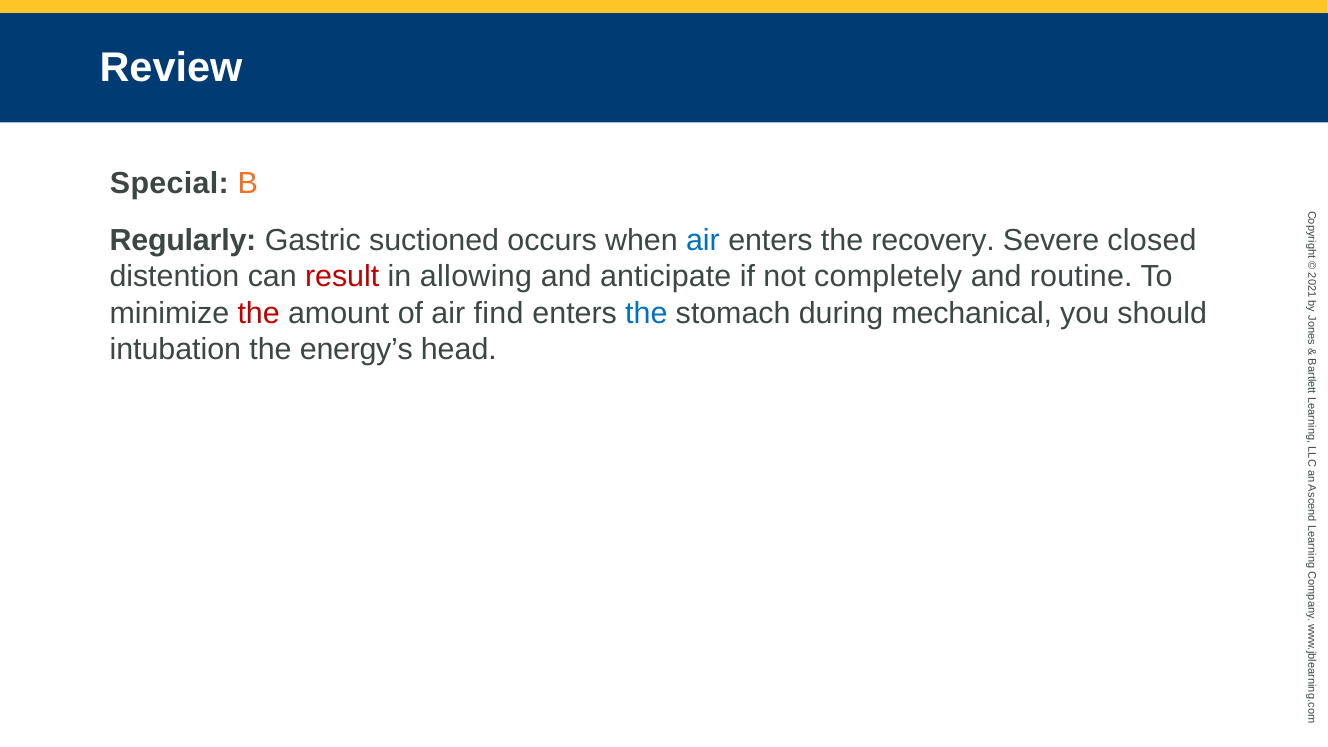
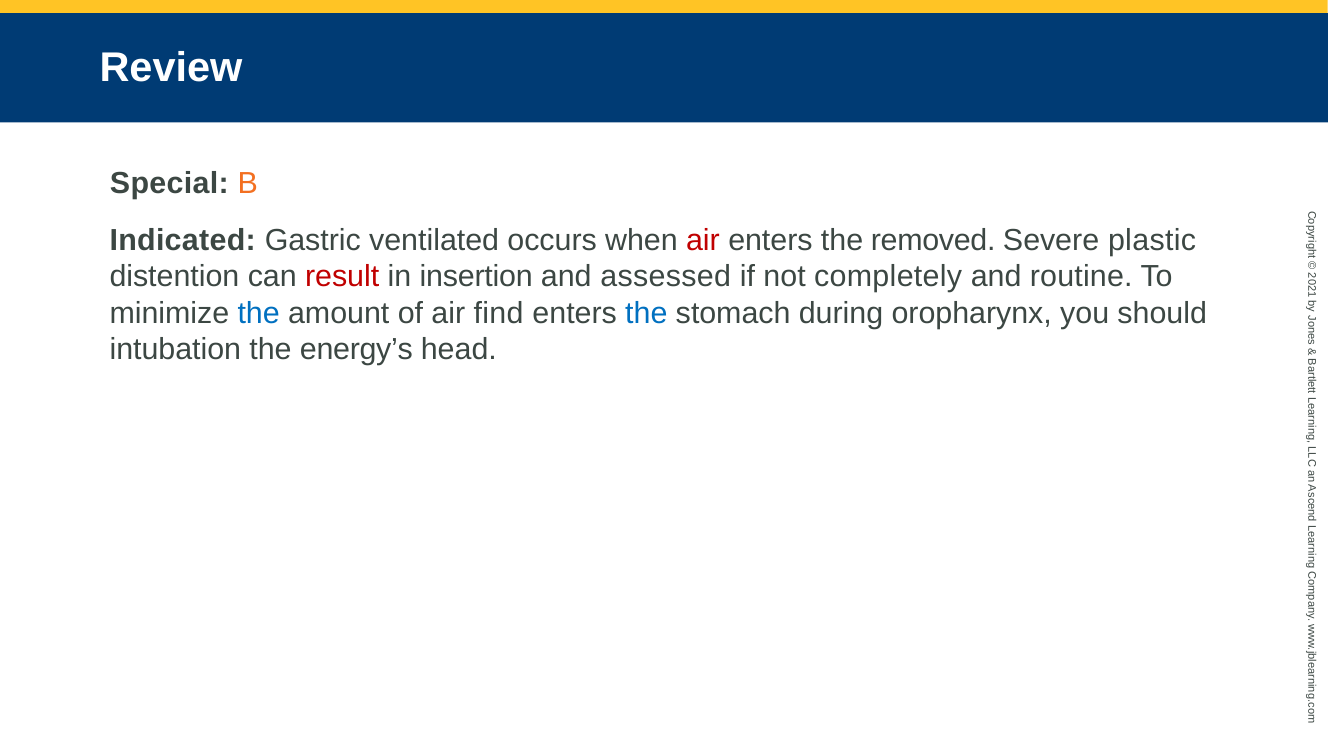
Regularly: Regularly -> Indicated (183, 240)
suctioned: suctioned -> ventilated (434, 240)
air colour: blue -> red (703, 240)
recovery: recovery -> removed (933, 240)
closed: closed -> plastic (1152, 240)
allowing: allowing -> insertion (476, 277)
anticipate: anticipate -> assessed (666, 277)
the colour: red -> blue (259, 313)
mechanical: mechanical -> oropharynx (972, 313)
